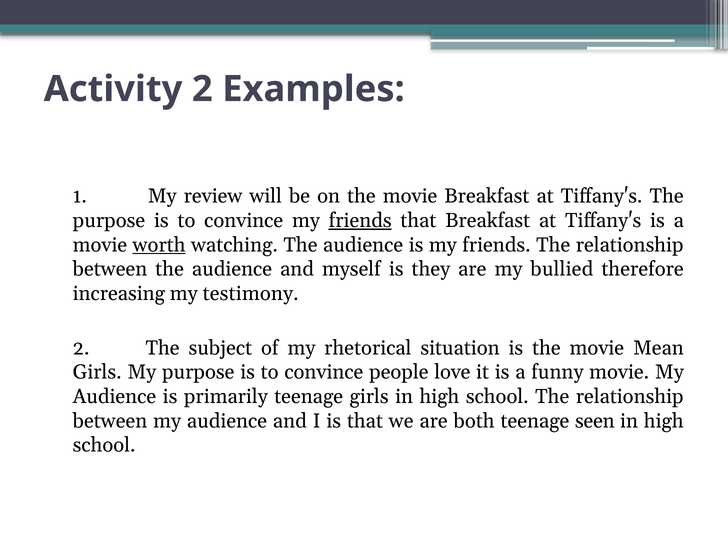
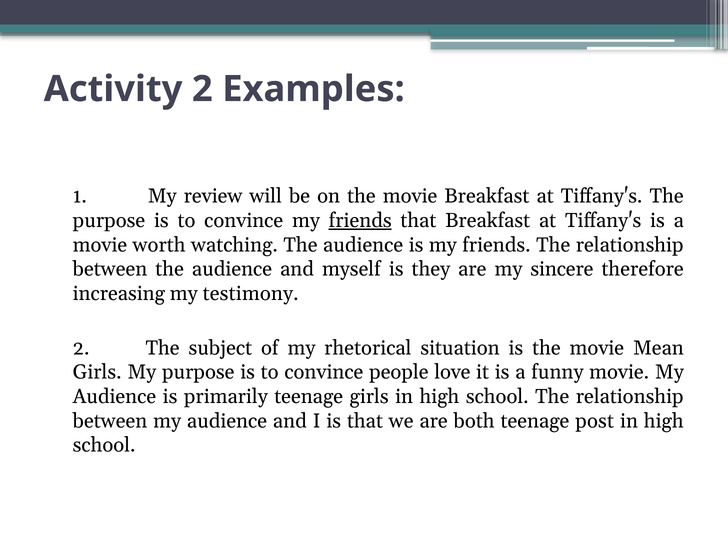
worth underline: present -> none (159, 245)
bullied: bullied -> sincere (562, 269)
seen: seen -> post (595, 421)
